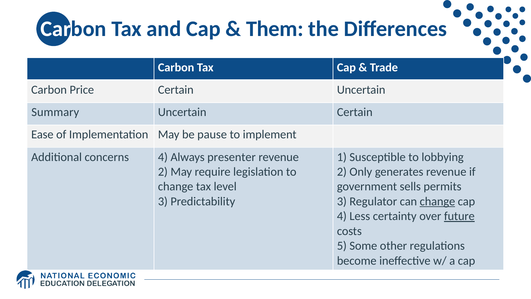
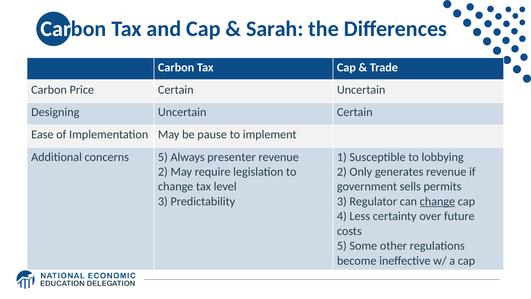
Them: Them -> Sarah (275, 29)
Summary: Summary -> Designing (55, 112)
concerns 4: 4 -> 5 (163, 157)
future underline: present -> none (459, 216)
